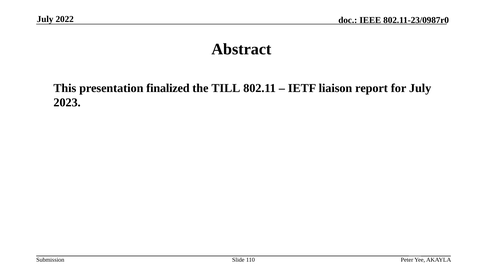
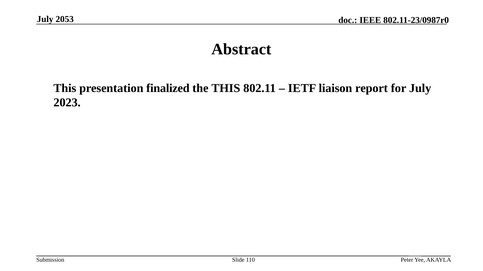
2022: 2022 -> 2053 (65, 19)
the TILL: TILL -> THIS (226, 88)
